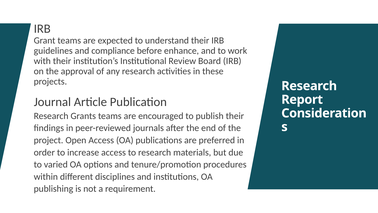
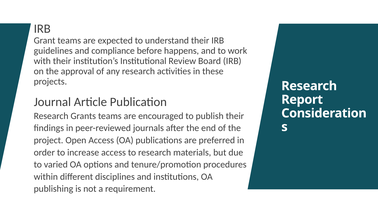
enhance: enhance -> happens (182, 51)
